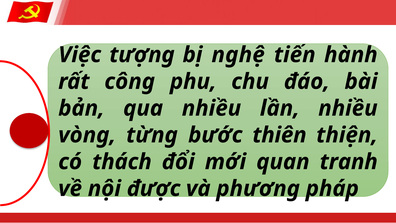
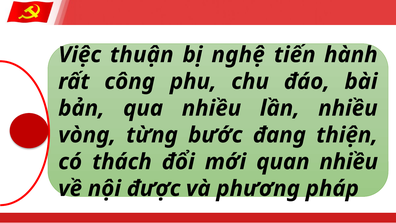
tượng: tượng -> thuận (142, 55)
thiên: thiên -> đang (279, 135)
quan tranh: tranh -> nhiều (349, 162)
